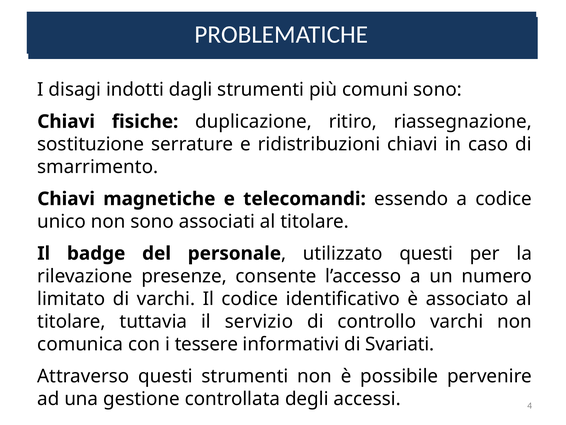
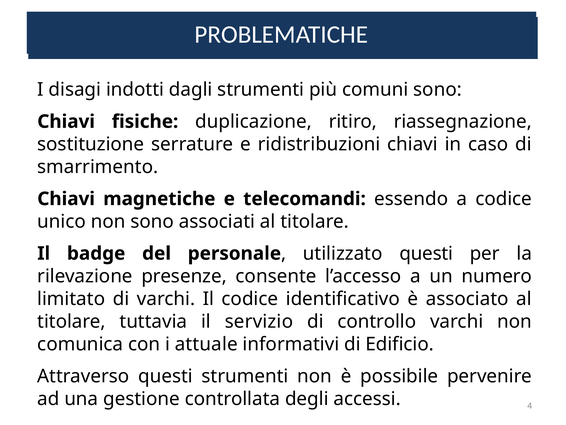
tessere: tessere -> attuale (206, 344)
Svariati: Svariati -> Edificio (400, 344)
